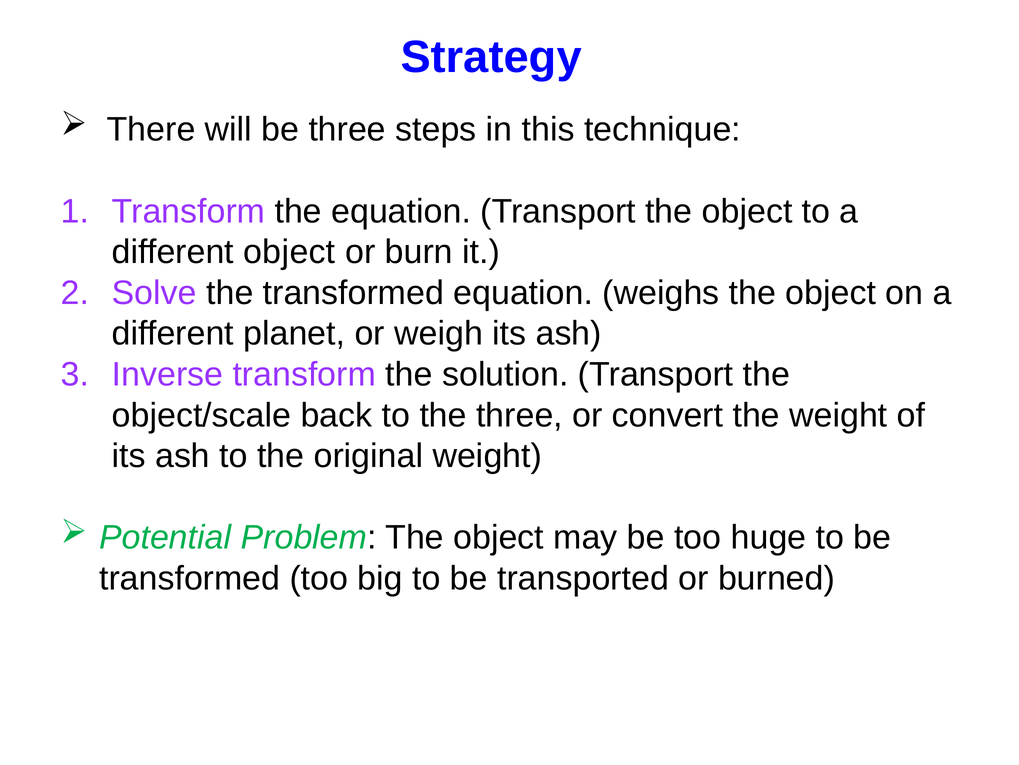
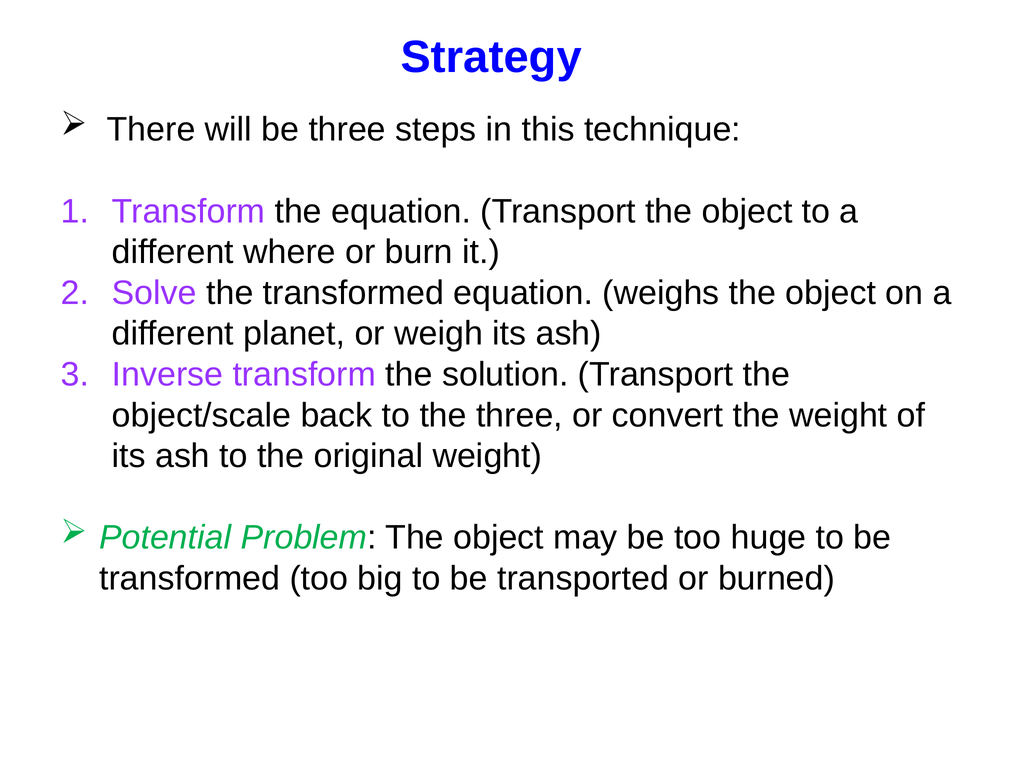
different object: object -> where (290, 252)
